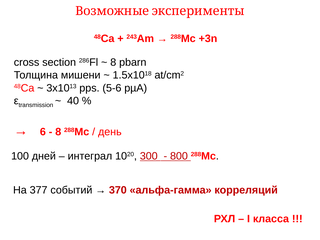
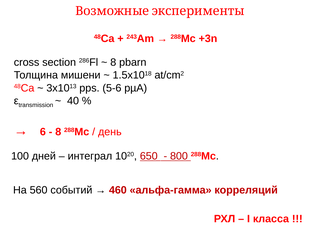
300: 300 -> 650 (149, 156)
377: 377 -> 560 (39, 190)
370: 370 -> 460 (118, 190)
